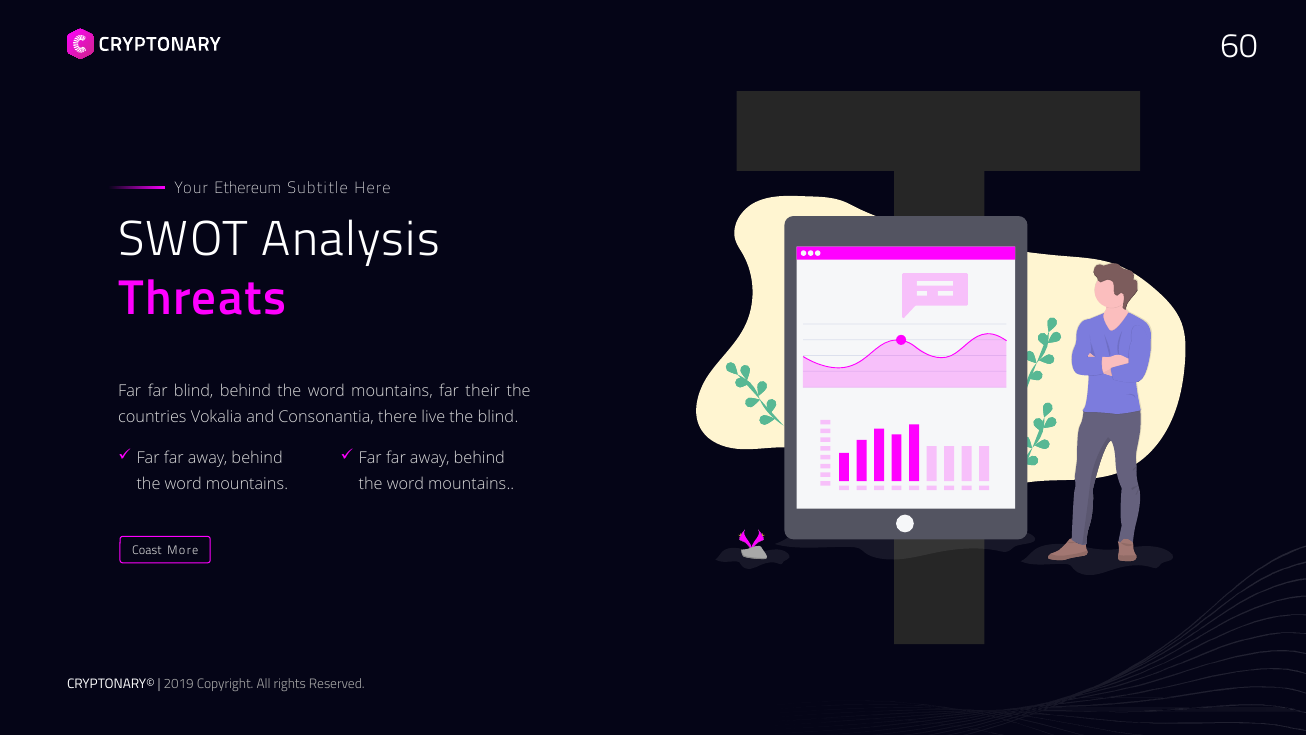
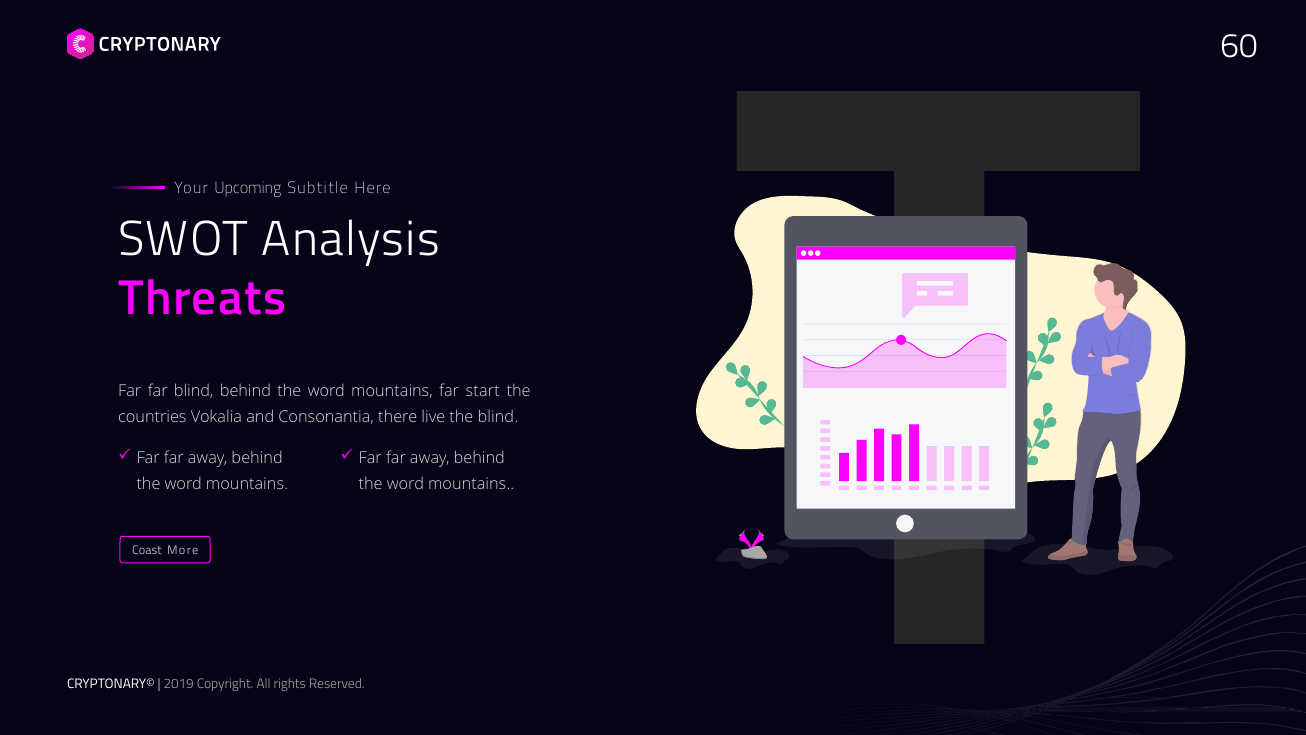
Ethereum: Ethereum -> Upcoming (248, 188)
their: their -> start (483, 391)
